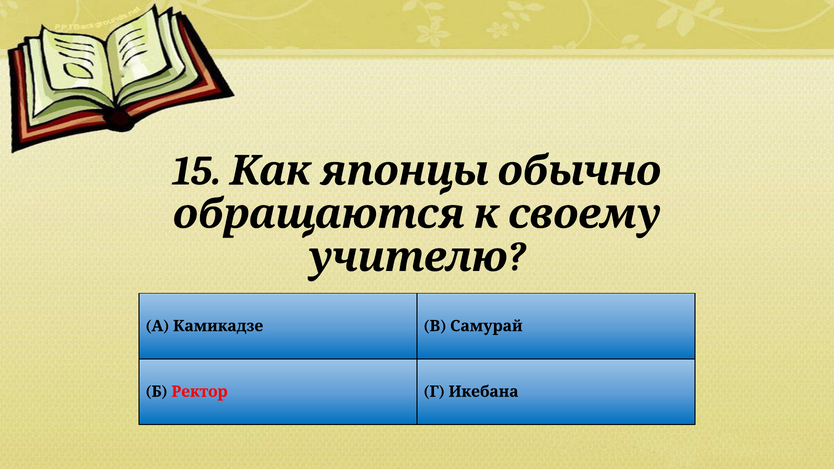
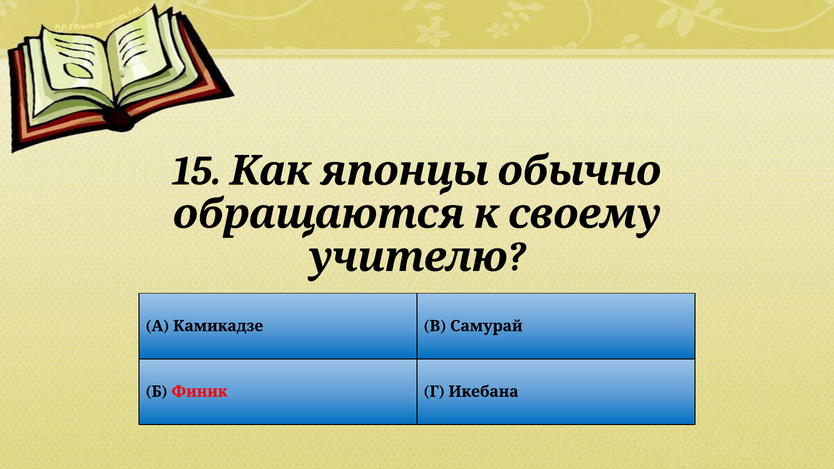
Ректор: Ректор -> Финик (199, 392)
